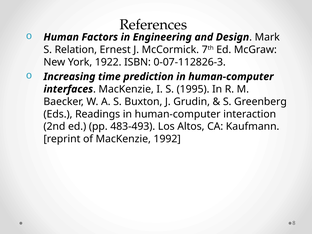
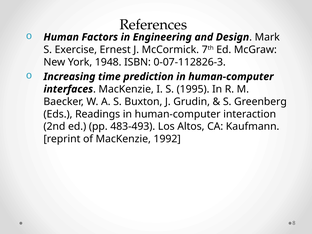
Relation: Relation -> Exercise (76, 50)
1922: 1922 -> 1948 (108, 62)
